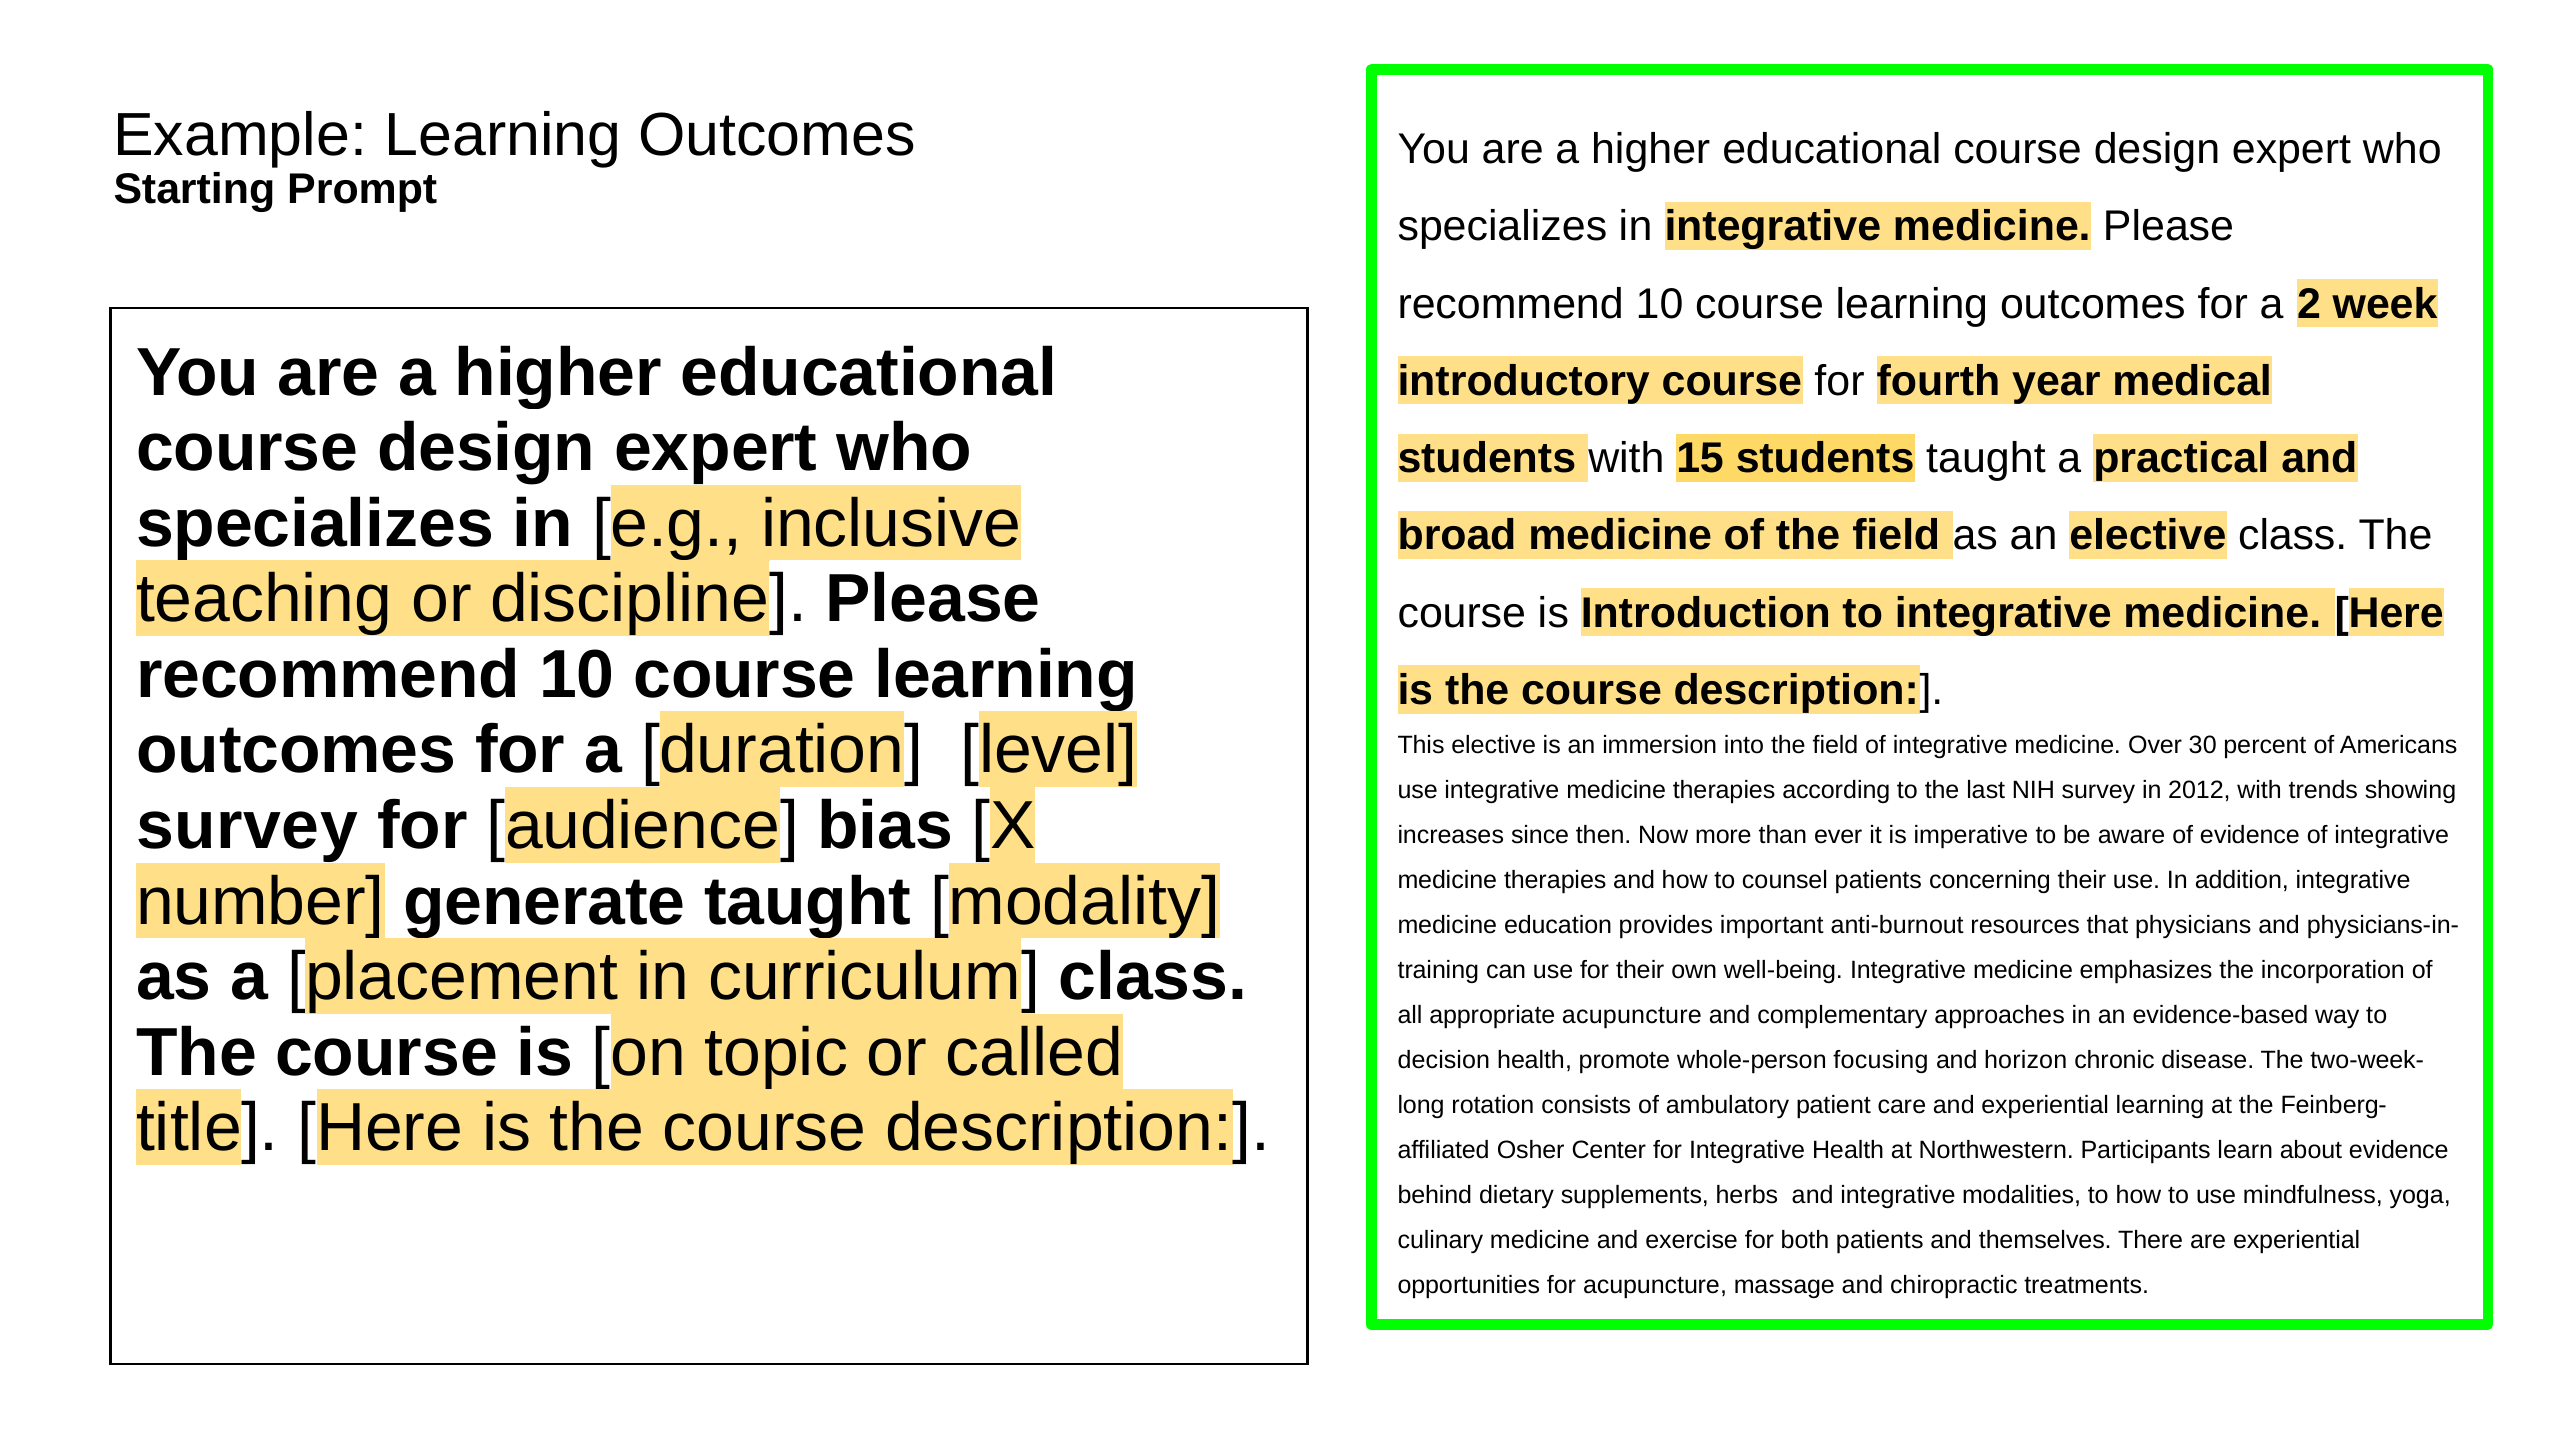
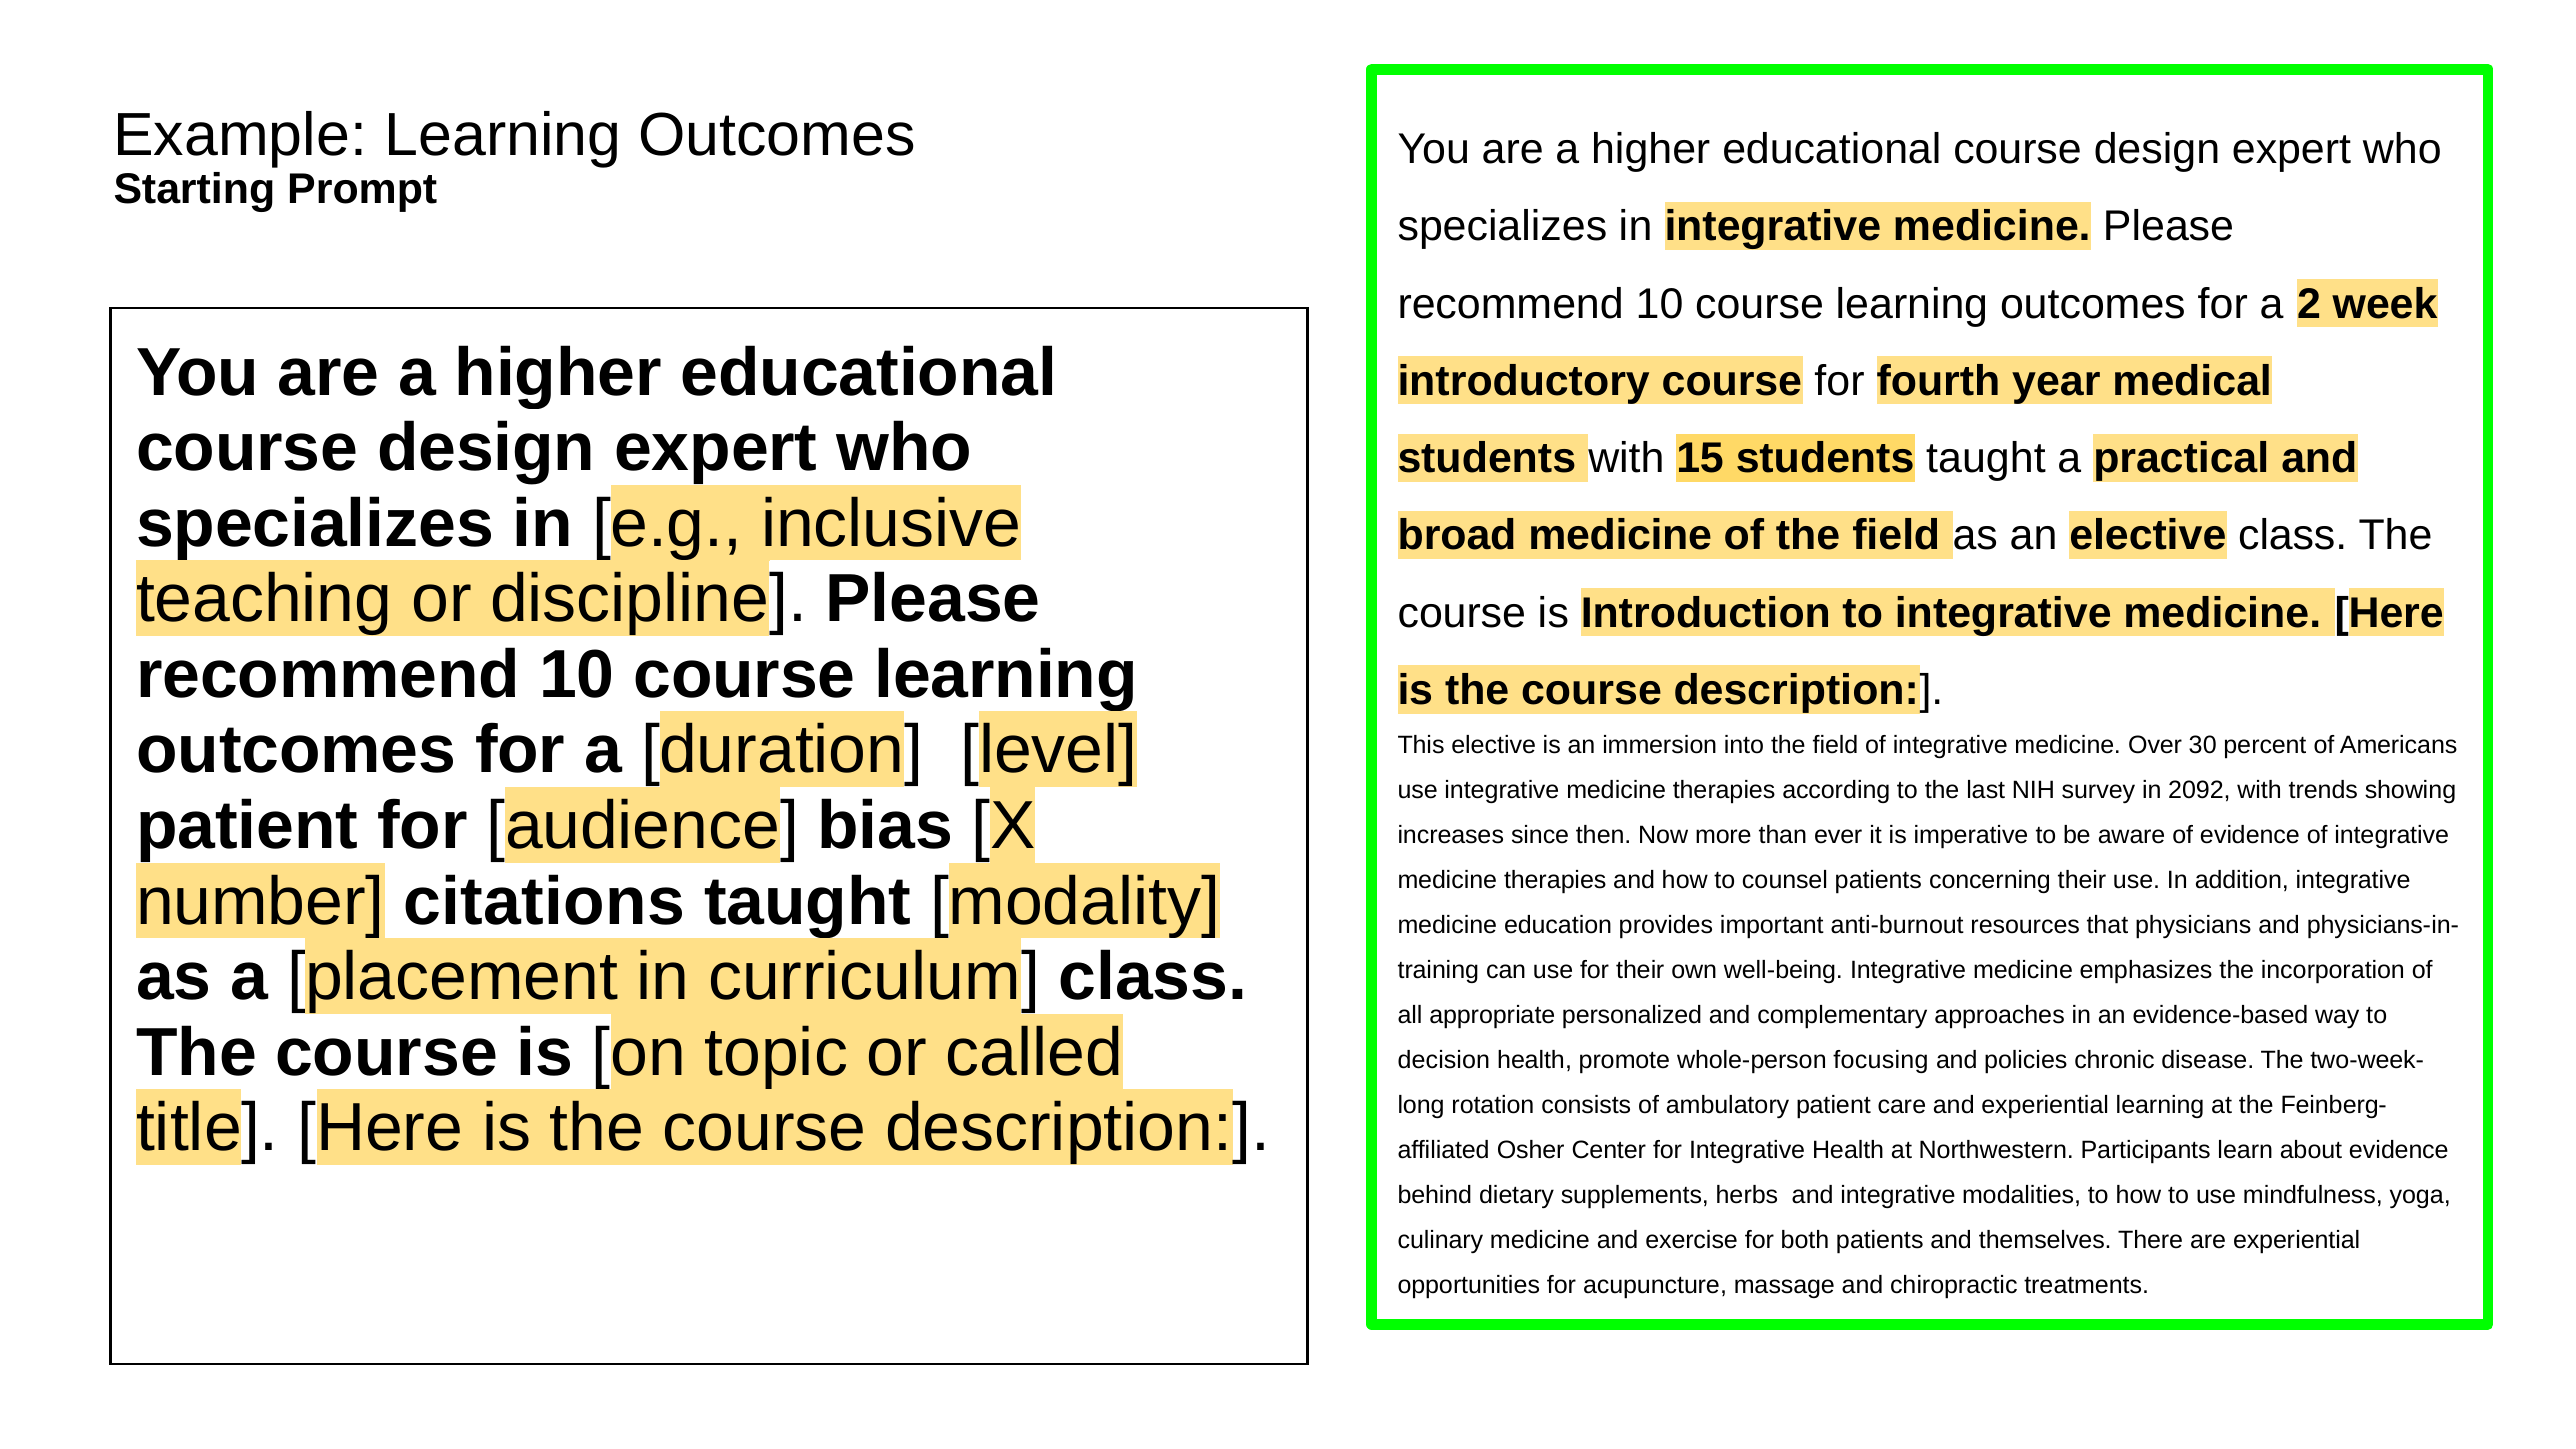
2012: 2012 -> 2092 (2199, 790)
survey: survey -> patient (247, 826)
generate: generate -> citations (544, 902)
appropriate acupuncture: acupuncture -> personalized (1632, 1015)
horizon: horizon -> policies (2026, 1060)
